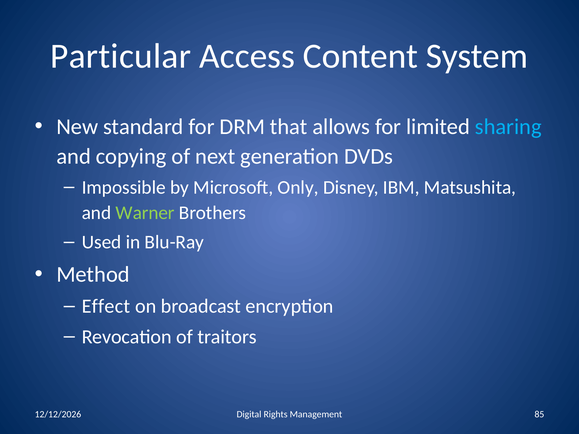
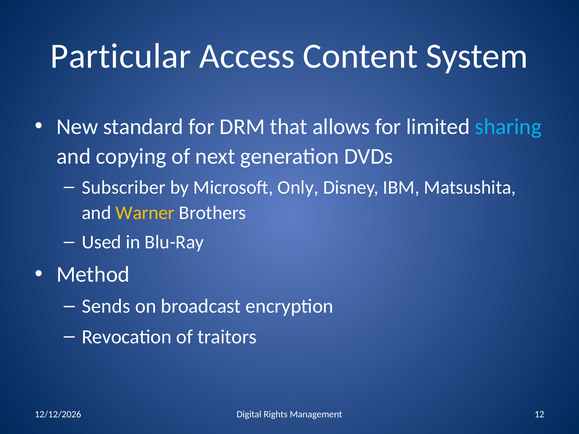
Impossible: Impossible -> Subscriber (124, 187)
Warner colour: light green -> yellow (145, 213)
Effect: Effect -> Sends (106, 306)
85: 85 -> 12 (539, 415)
